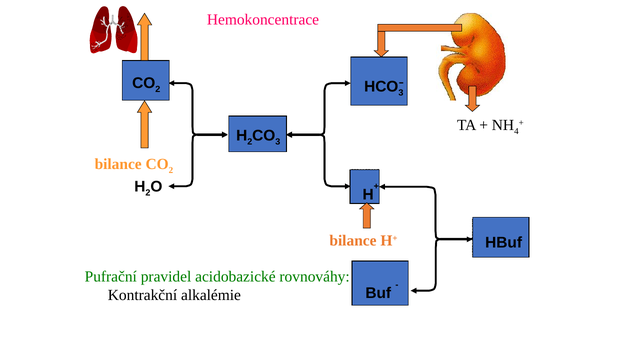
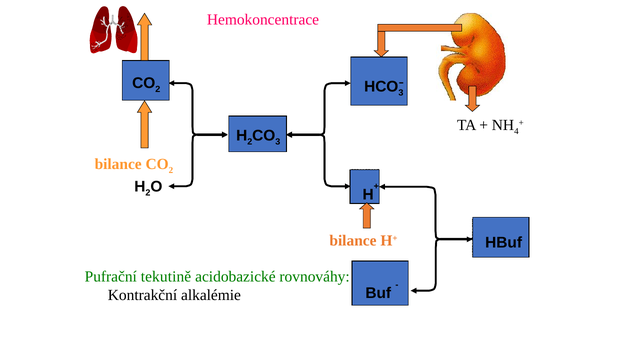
pravidel: pravidel -> tekutině (166, 277)
